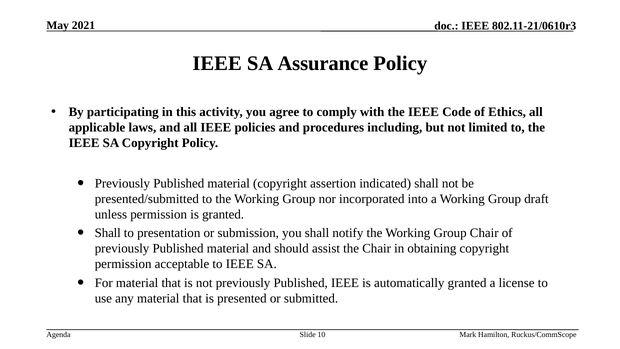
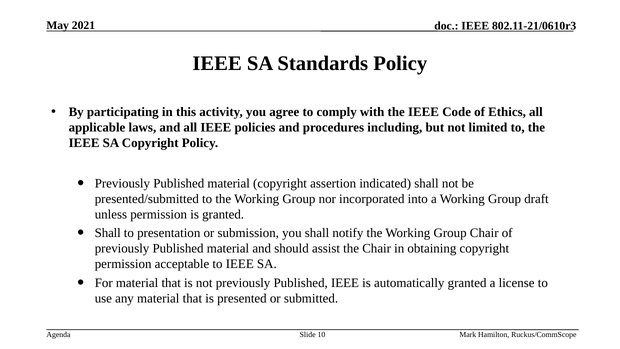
Assurance: Assurance -> Standards (323, 63)
